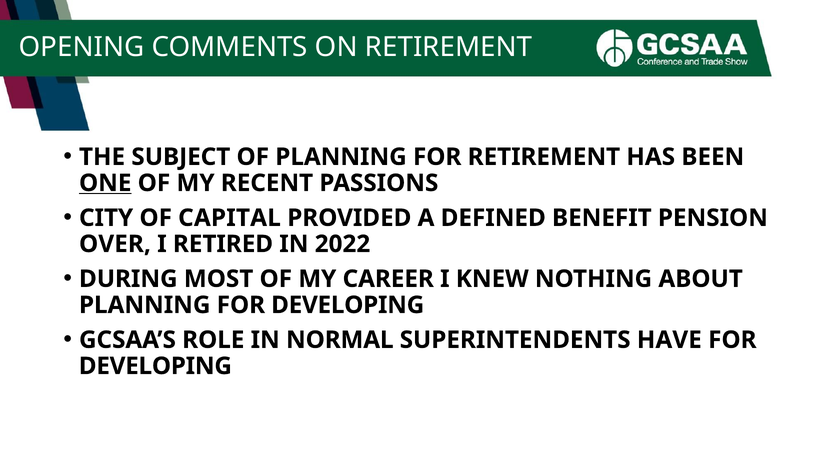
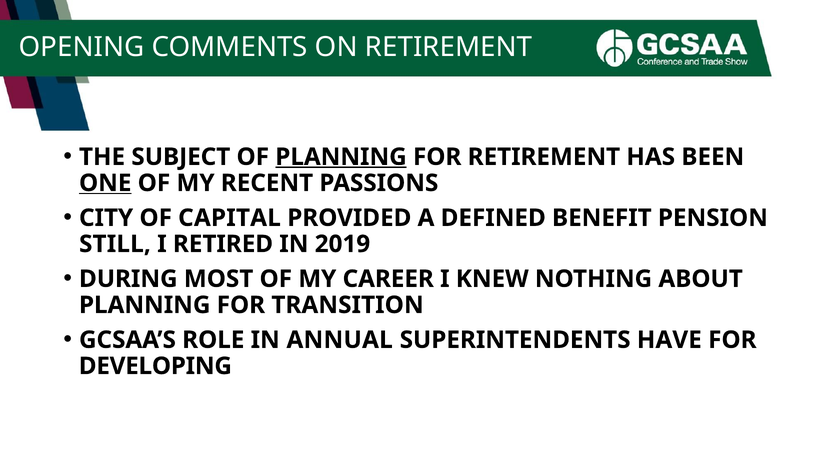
PLANNING underline: none -> present (341, 157)
OVER: OVER -> STILL (115, 244)
2022: 2022 -> 2019 (342, 244)
PLANNING FOR DEVELOPING: DEVELOPING -> TRANSITION (348, 305)
NORMAL: NORMAL -> ANNUAL (340, 340)
